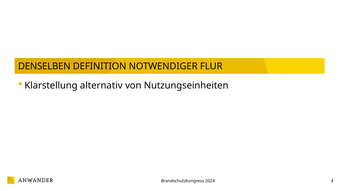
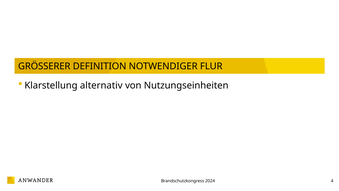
DENSELBEN: DENSELBEN -> GRÖSSERER (44, 66)
